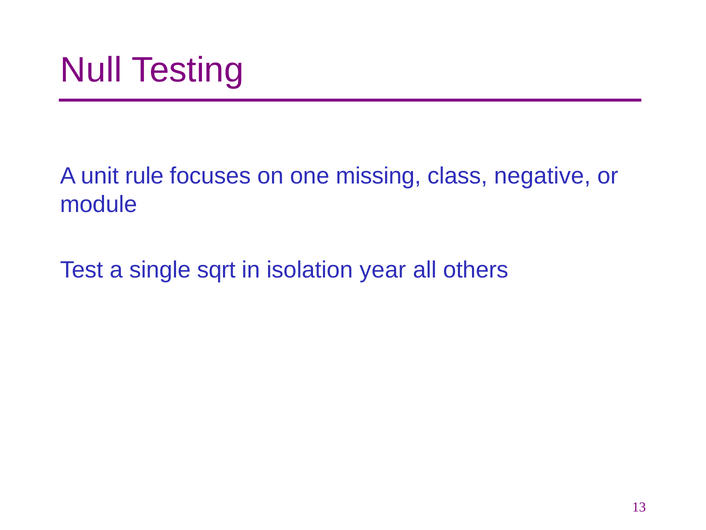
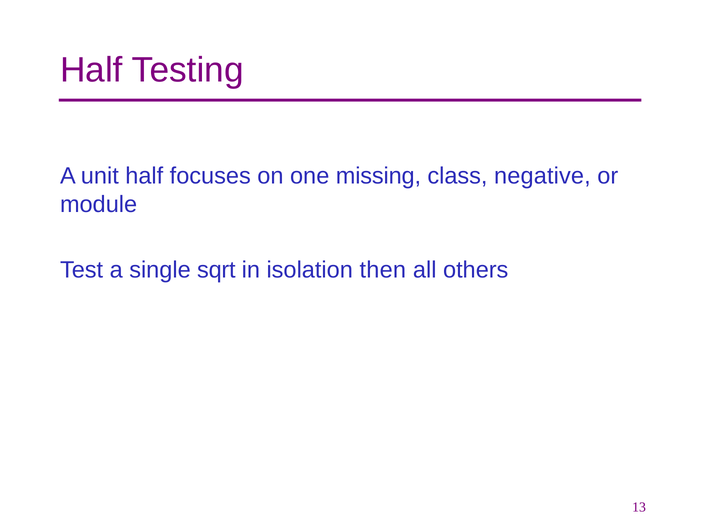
Null: Null -> Half (91, 70)
unit rule: rule -> half (144, 176)
year: year -> then (383, 270)
